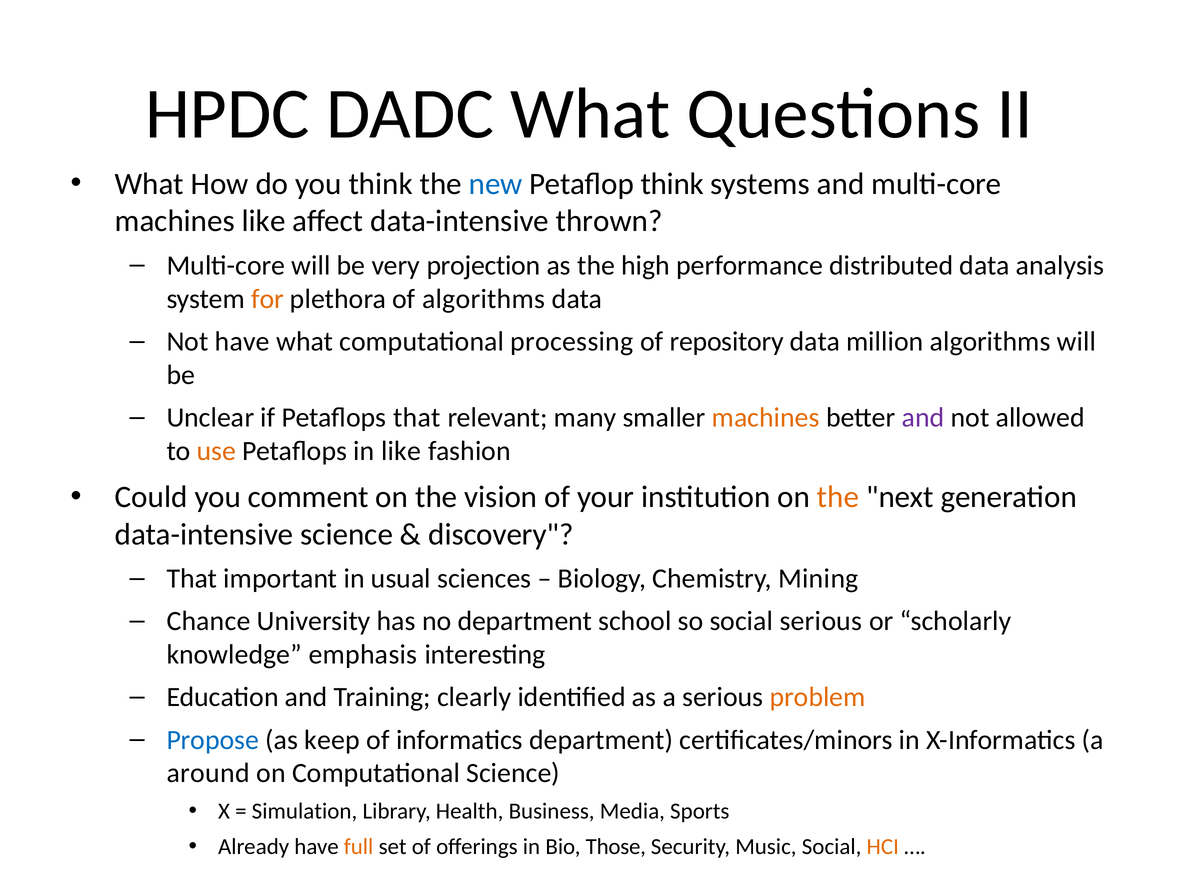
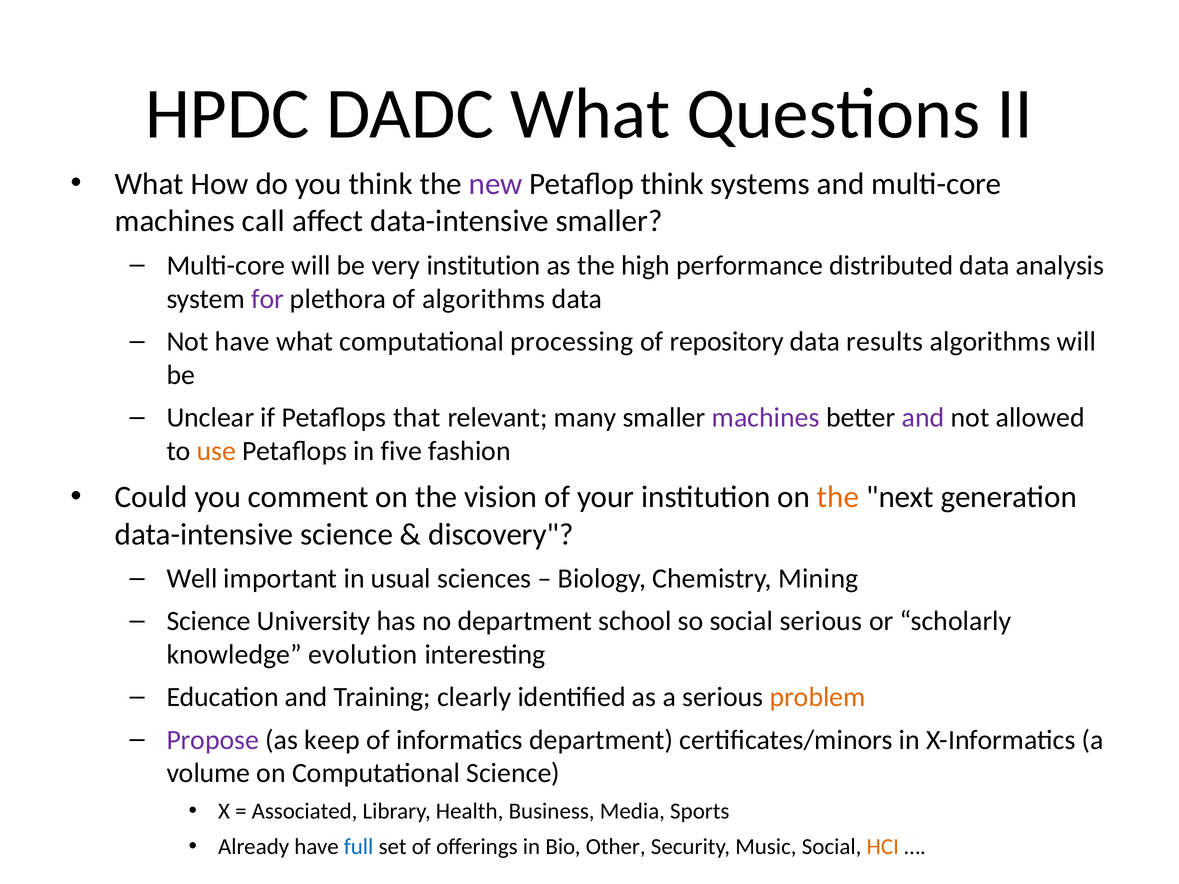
new colour: blue -> purple (496, 184)
machines like: like -> call (263, 221)
data-intensive thrown: thrown -> smaller (609, 221)
very projection: projection -> institution (484, 266)
for colour: orange -> purple (268, 299)
million: million -> results (885, 342)
machines colour: orange -> purple (766, 418)
in like: like -> five (401, 451)
That: That -> Well (192, 579)
Chance: Chance -> Science (209, 621)
emphasis: emphasis -> evolution (363, 655)
Propose colour: blue -> purple (213, 740)
around: around -> volume (208, 773)
Simulation: Simulation -> Associated (305, 811)
full colour: orange -> blue (359, 847)
Those: Those -> Other (616, 847)
